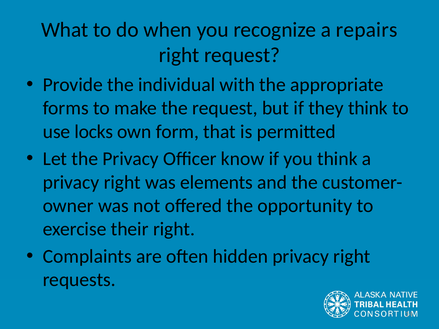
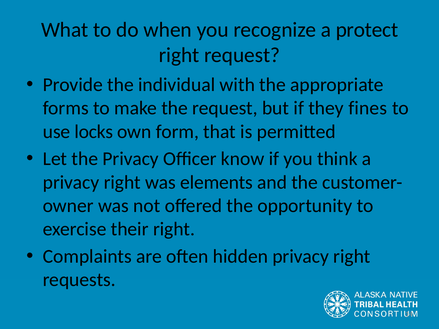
repairs: repairs -> protect (367, 30)
they think: think -> fines (368, 108)
